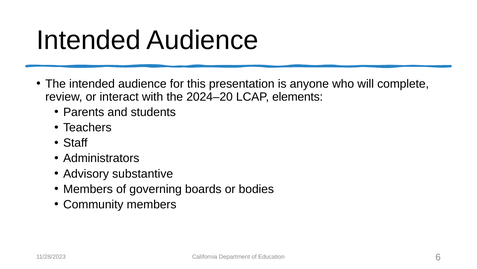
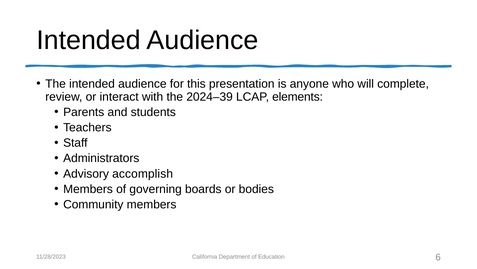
2024–20: 2024–20 -> 2024–39 (210, 97)
substantive: substantive -> accomplish (143, 173)
